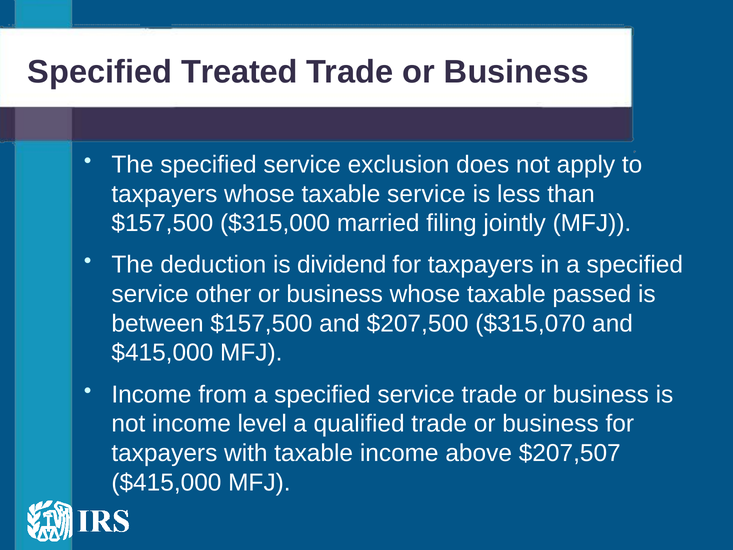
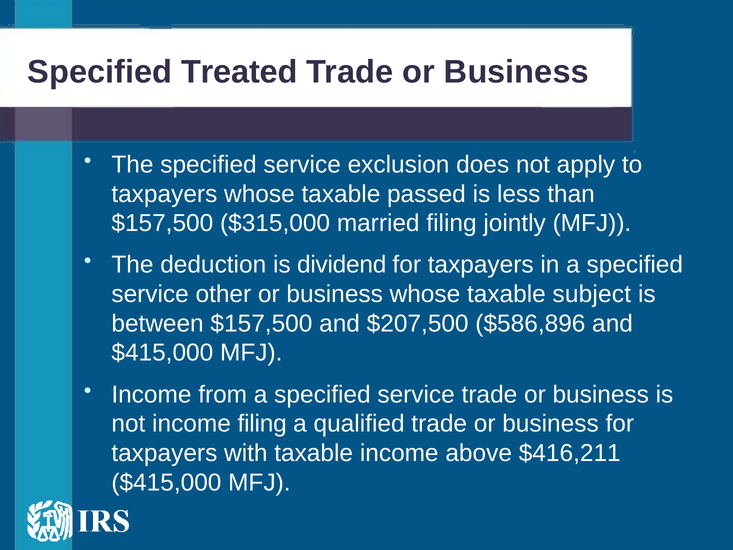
taxable service: service -> passed (426, 194)
passed: passed -> subject (592, 294)
$315,070: $315,070 -> $586,896 (530, 323)
income level: level -> filing (262, 424)
$207,507: $207,507 -> $416,211 (570, 453)
